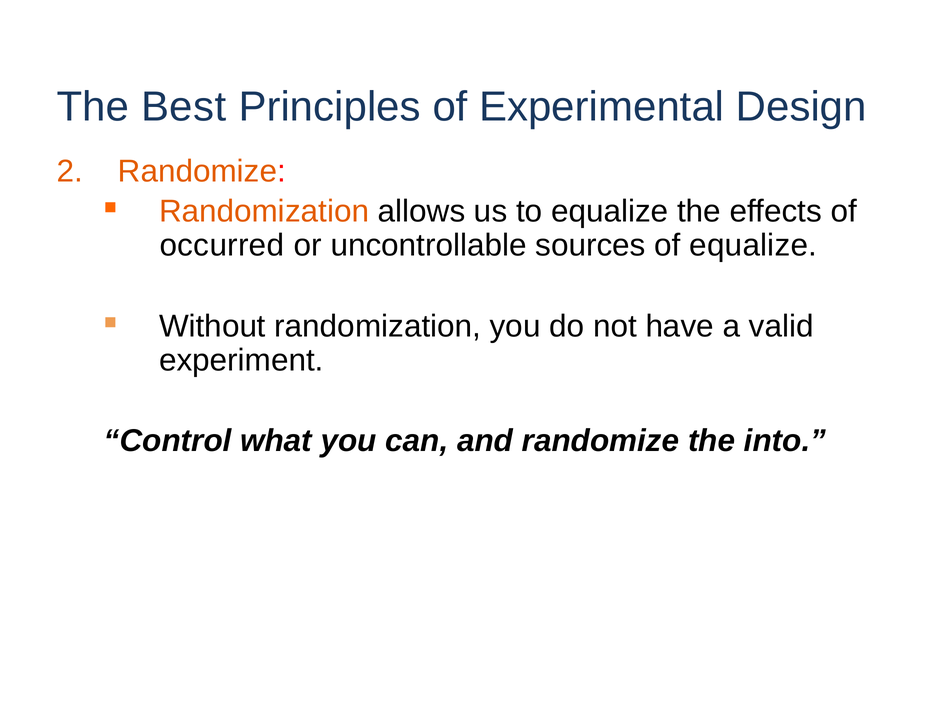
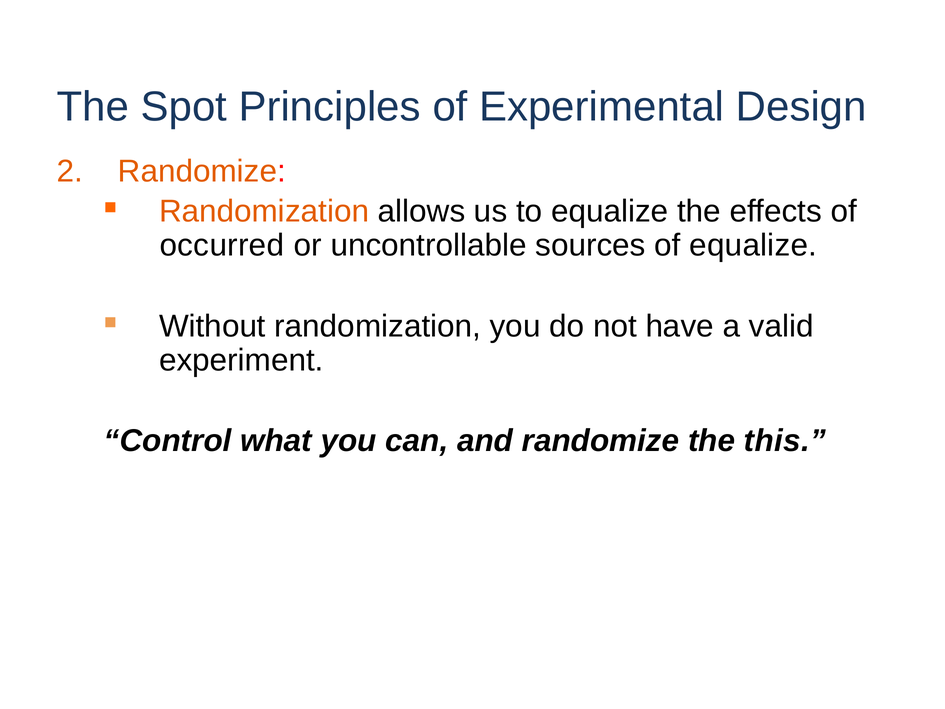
Best: Best -> Spot (184, 107)
into: into -> this (785, 441)
